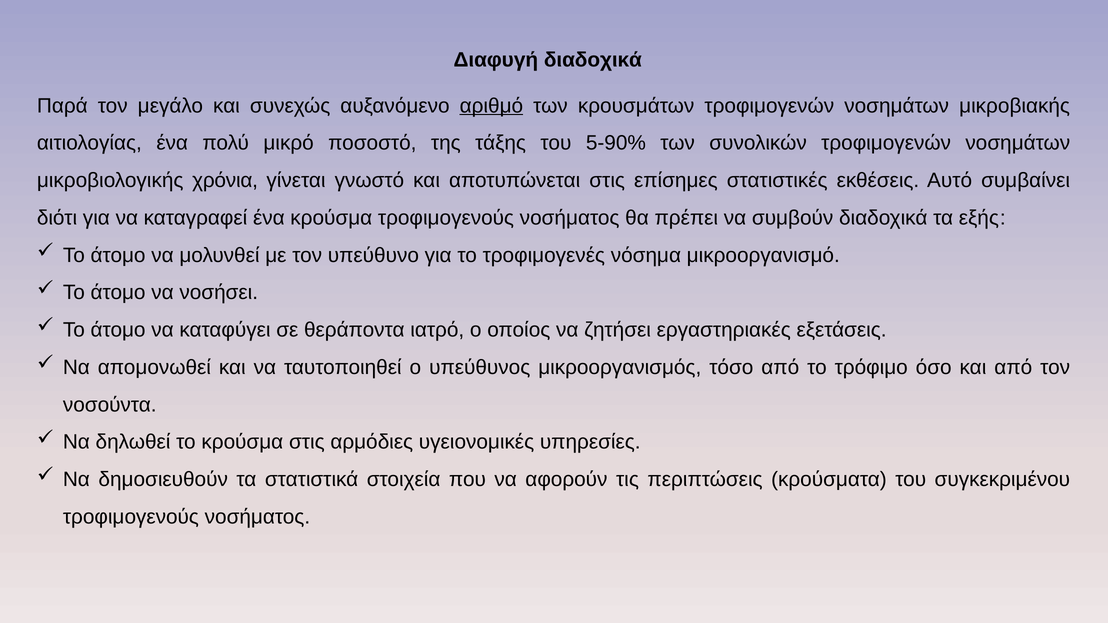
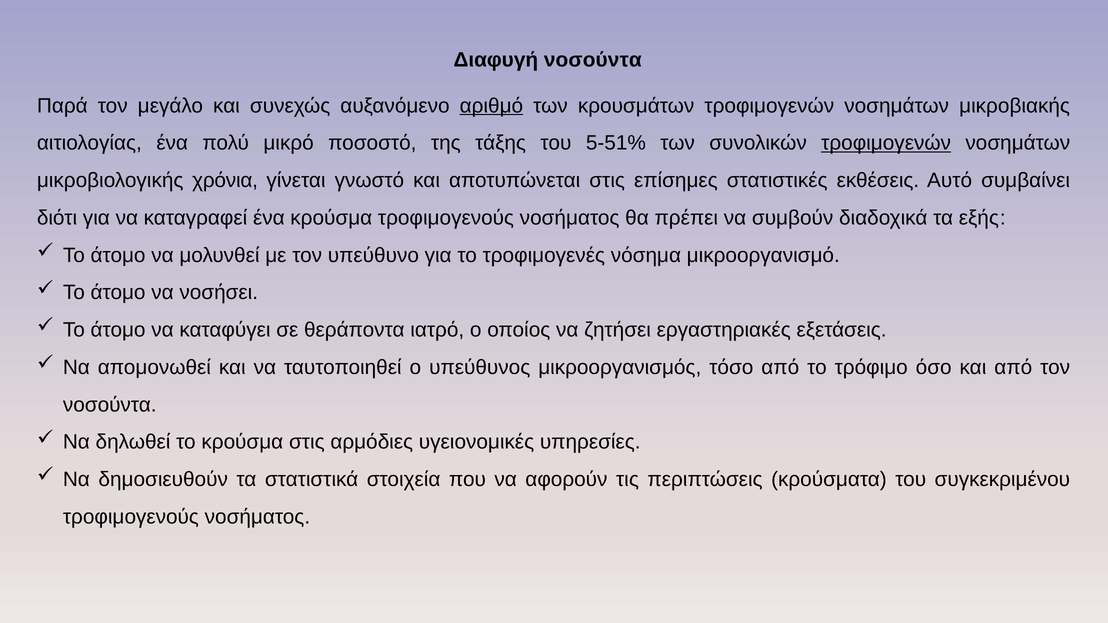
Διαφυγή διαδοχικά: διαδοχικά -> νοσούντα (593, 60)
5-90%: 5-90% -> 5-51% (616, 143)
τροφιμογενών underline: none -> present (886, 143)
